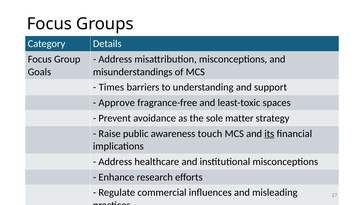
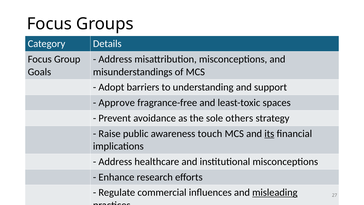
Times: Times -> Adopt (111, 87)
matter: matter -> others (239, 118)
misleading underline: none -> present (275, 192)
